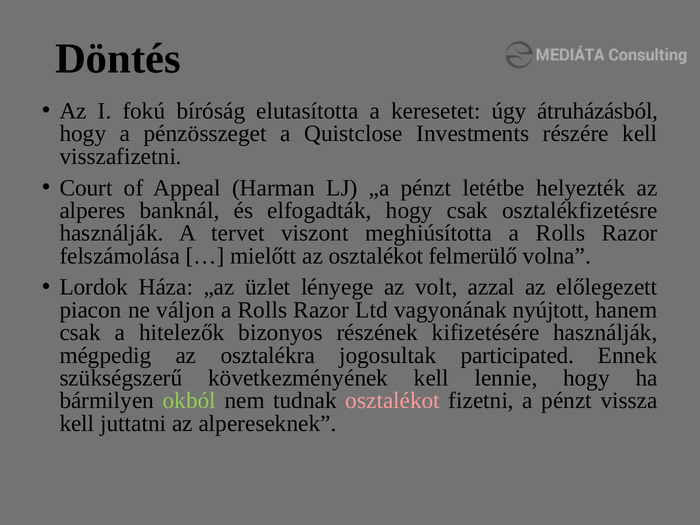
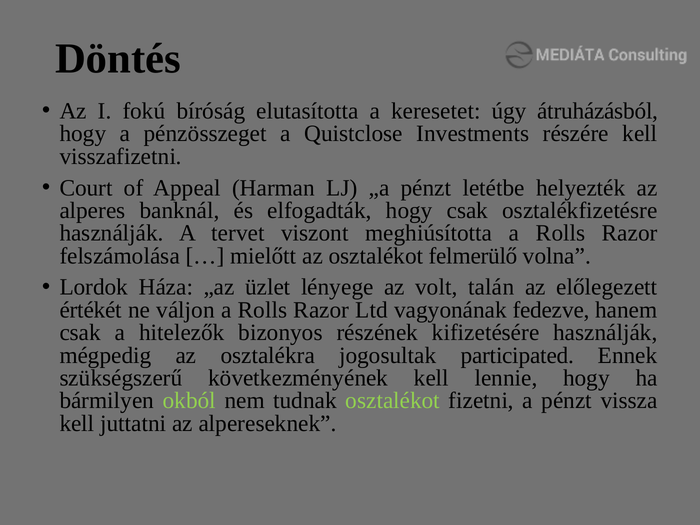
azzal: azzal -> talán (491, 287)
piacon: piacon -> értékét (91, 310)
nyújtott: nyújtott -> fedezve (551, 310)
osztalékot colour: pink -> light green (393, 401)
